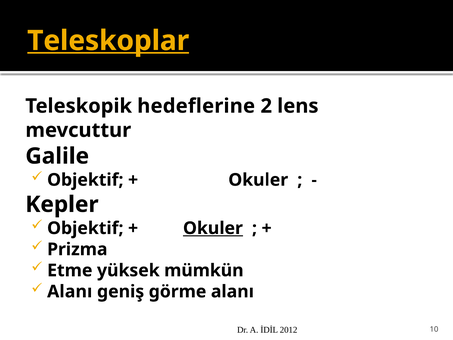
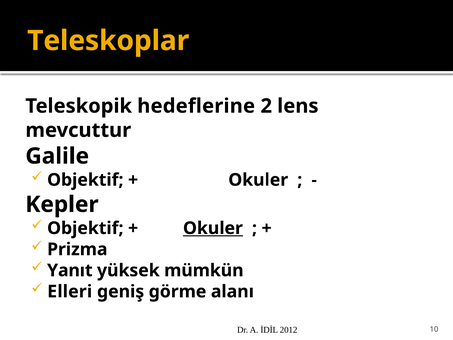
Teleskoplar underline: present -> none (108, 41)
Etme: Etme -> Yanıt (70, 270)
Alanı: Alanı -> Elleri (70, 291)
